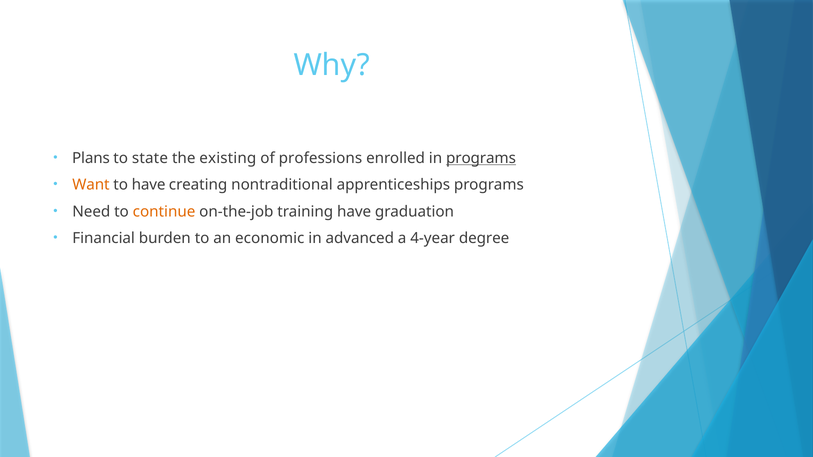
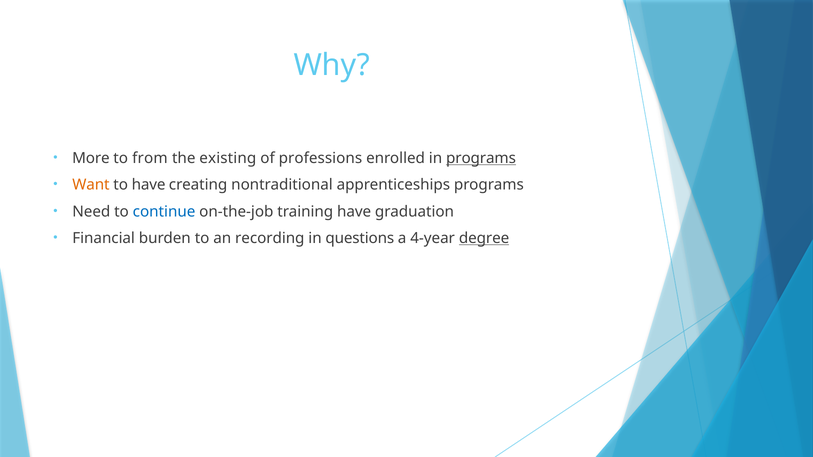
Plans: Plans -> More (91, 158)
state: state -> from (150, 158)
continue colour: orange -> blue (164, 212)
economic: economic -> recording (270, 238)
advanced: advanced -> questions (360, 238)
degree underline: none -> present (484, 238)
